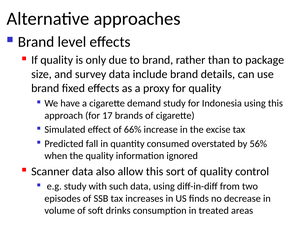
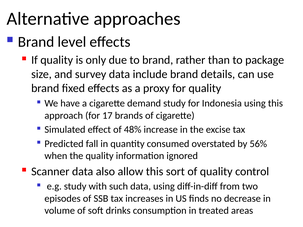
66%: 66% -> 48% (133, 130)
